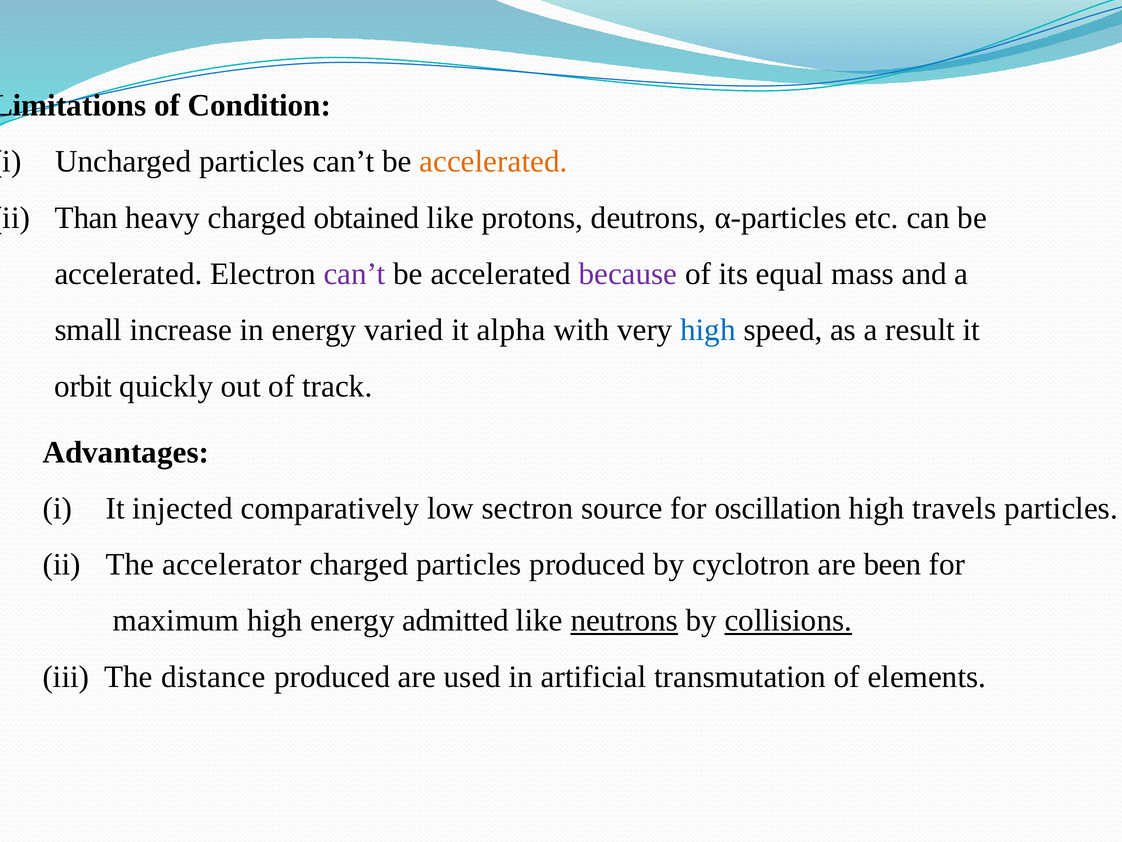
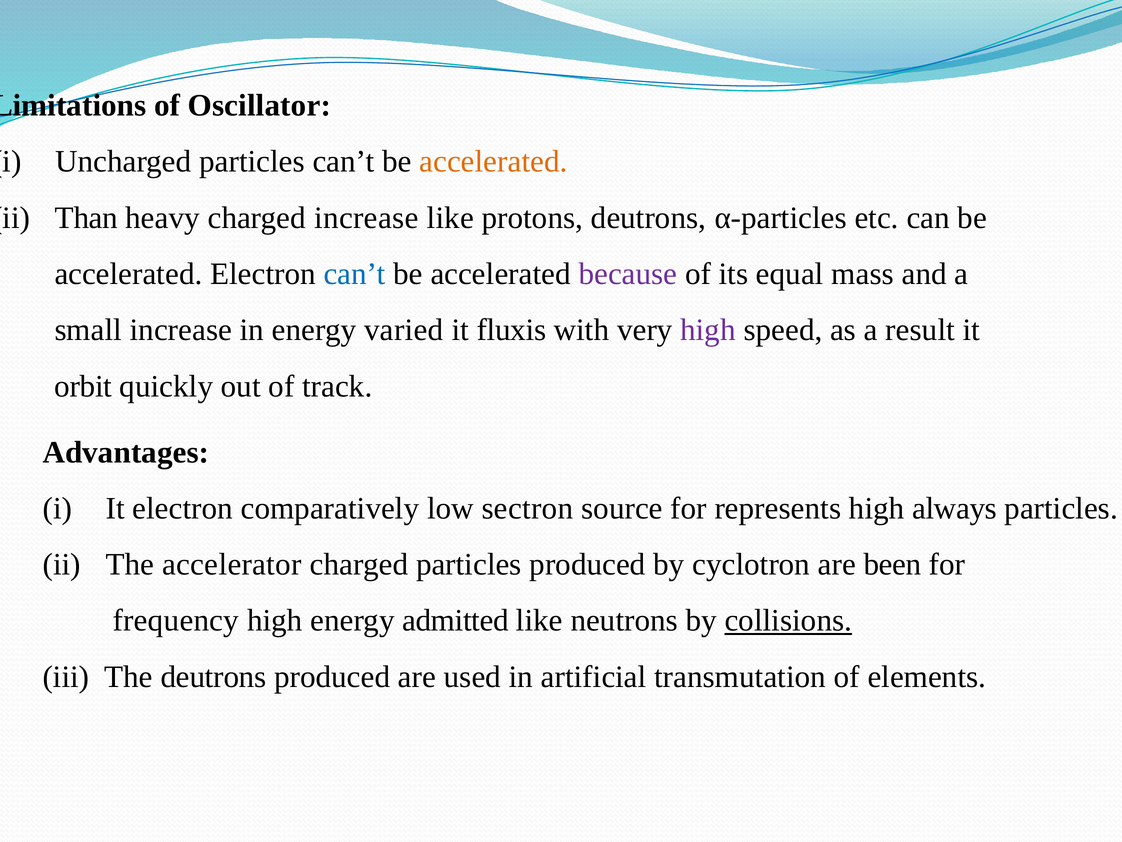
Condition: Condition -> Oscillator (259, 105)
charged obtained: obtained -> increase (366, 218)
can’t colour: purple -> blue (355, 274)
alpha: alpha -> fluxis (511, 330)
high colour: blue -> purple (708, 330)
It injected: injected -> electron (183, 508)
oscillation: oscillation -> represents (778, 508)
travels: travels -> always (955, 508)
maximum: maximum -> frequency (176, 620)
neutrons underline: present -> none (624, 620)
The distance: distance -> deutrons (214, 676)
